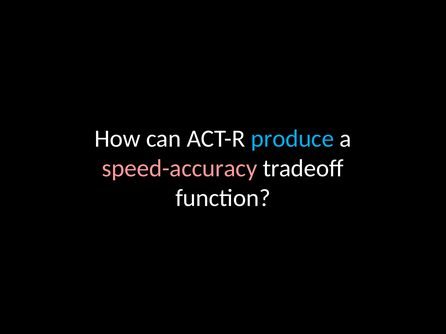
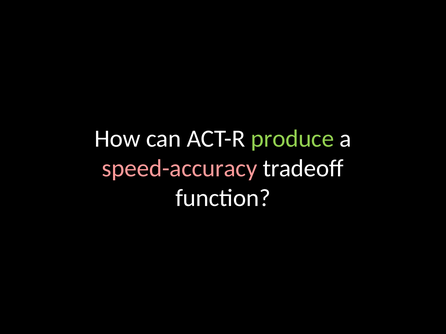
produce colour: light blue -> light green (292, 139)
